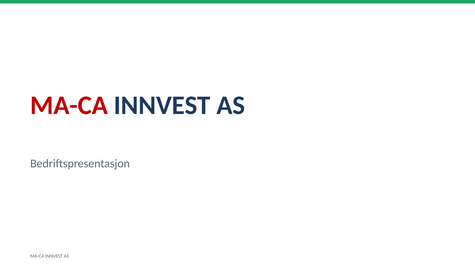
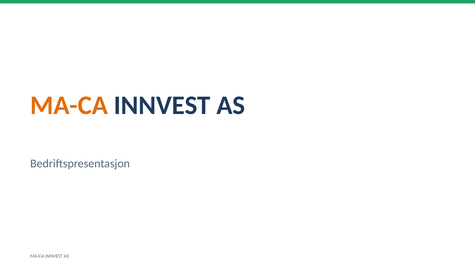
MA-CA colour: red -> orange (69, 105)
